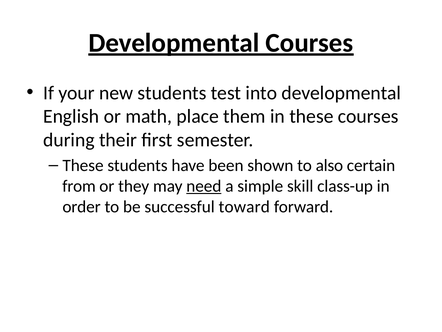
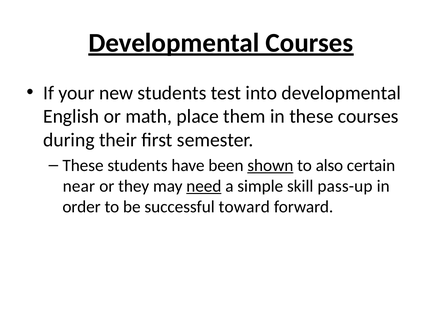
shown underline: none -> present (270, 165)
from: from -> near (79, 186)
class-up: class-up -> pass-up (345, 186)
